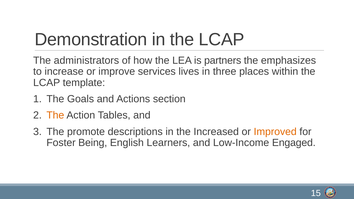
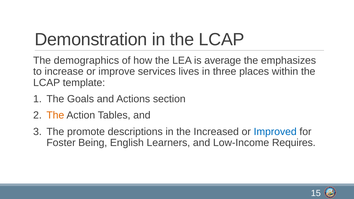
administrators: administrators -> demographics (86, 60)
partners: partners -> average (223, 60)
Improved colour: orange -> blue (275, 132)
Engaged: Engaged -> Requires (294, 143)
